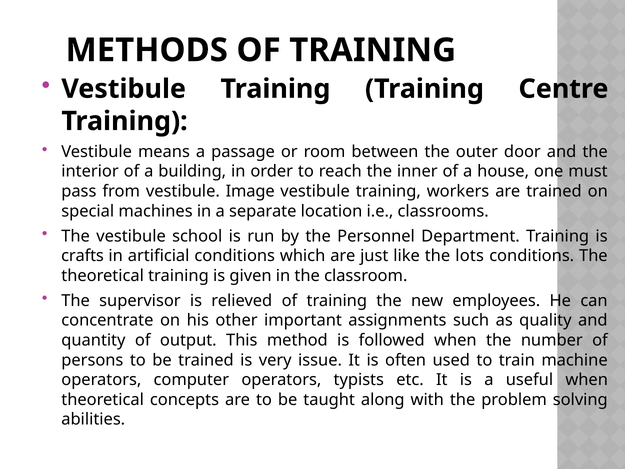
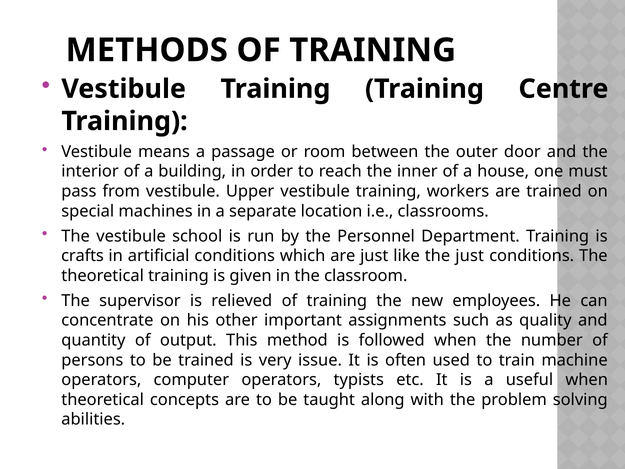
Image: Image -> Upper (250, 191)
the lots: lots -> just (470, 256)
